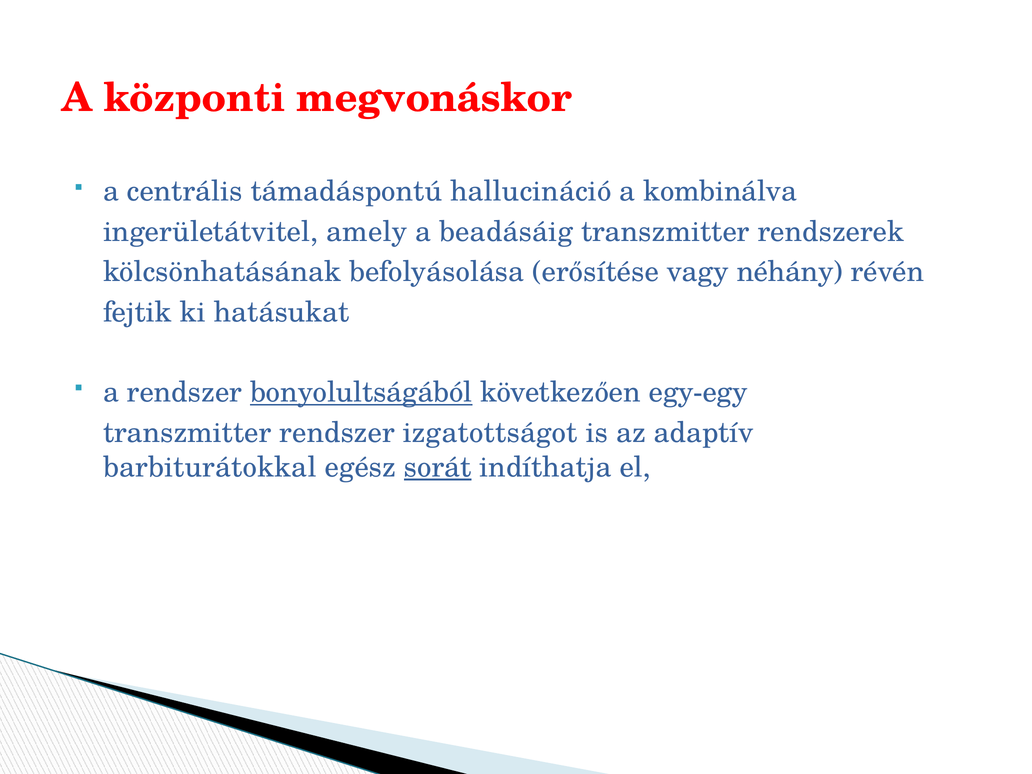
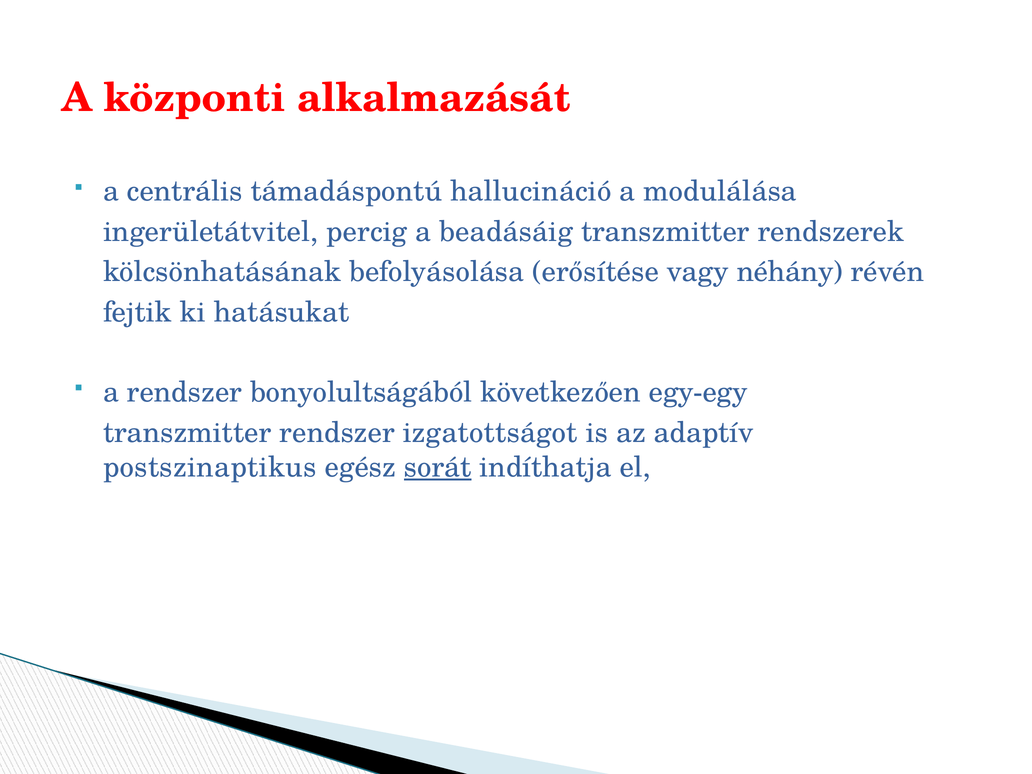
megvonáskor: megvonáskor -> alkalmazását (434, 98)
kombinálva: kombinálva -> modulálása (720, 192)
amely: amely -> percig (367, 232)
bonyolultságából underline: present -> none (361, 392)
barbiturátokkal: barbiturátokkal -> postszinaptikus (210, 467)
